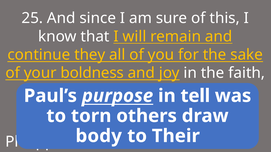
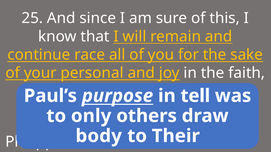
they: they -> race (90, 55)
boldness: boldness -> personal (92, 73)
torn: torn -> only (91, 116)
